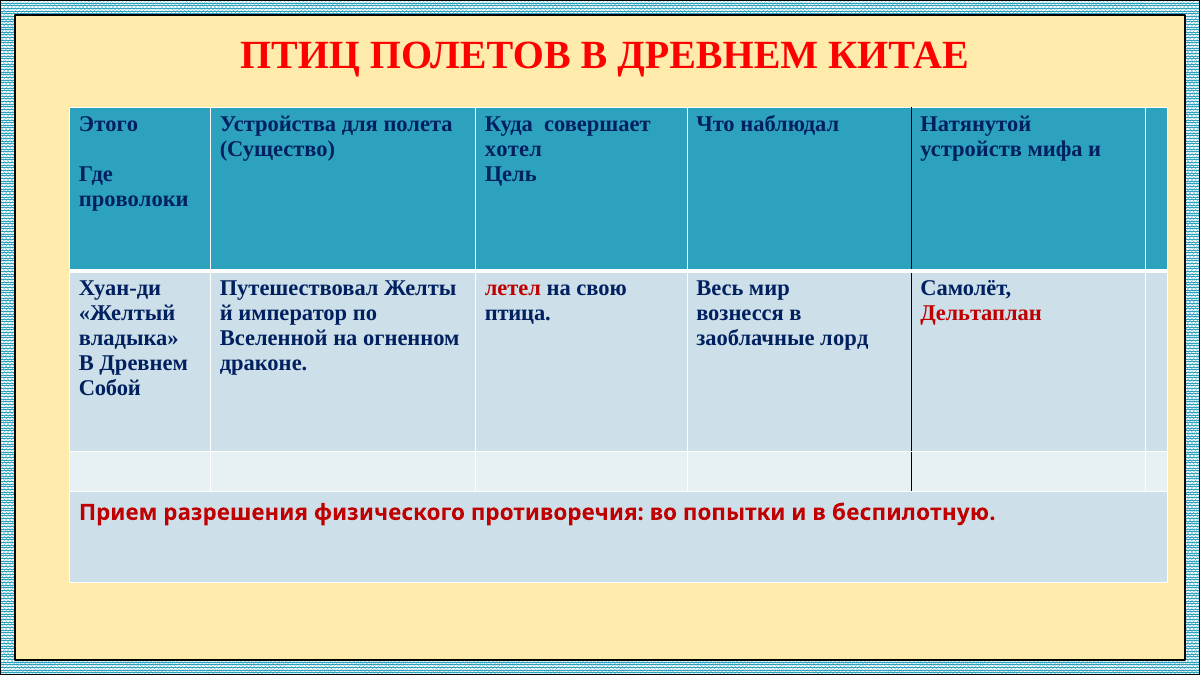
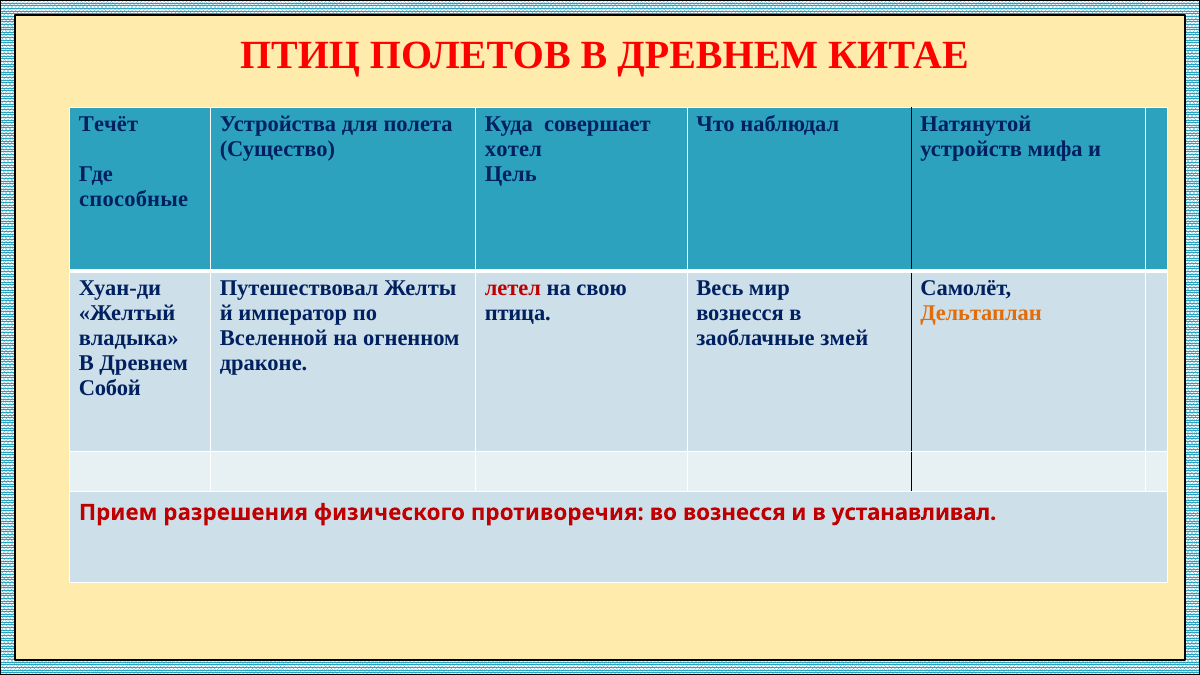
Этого: Этого -> Течёт (109, 124)
проволоки: проволоки -> способные (134, 199)
Дельтаплан colour: red -> orange (981, 313)
лорд: лорд -> змей (844, 338)
во попытки: попытки -> вознесся (734, 512)
беспилотную: беспилотную -> устанавливал (914, 512)
